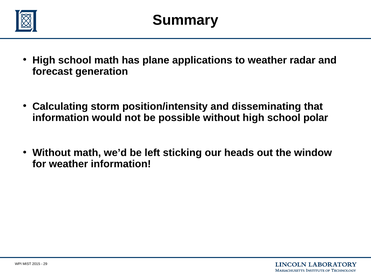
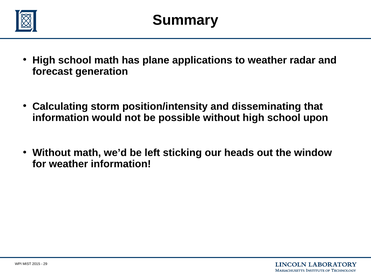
polar: polar -> upon (316, 118)
